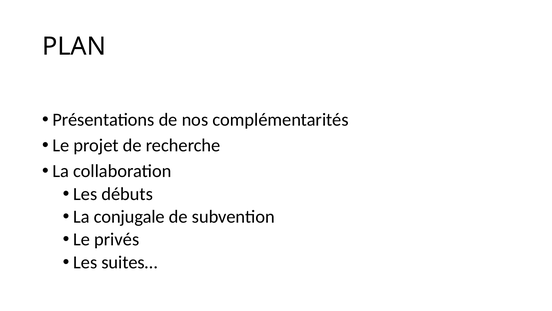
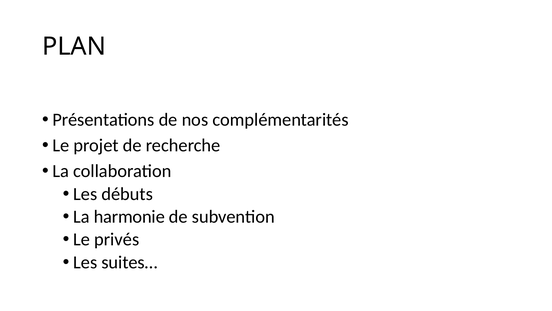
conjugale: conjugale -> harmonie (129, 216)
